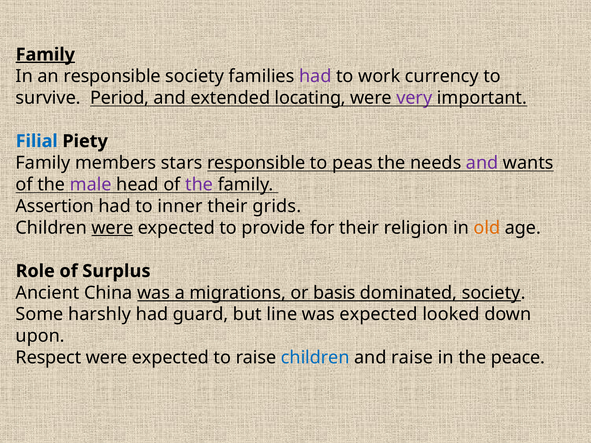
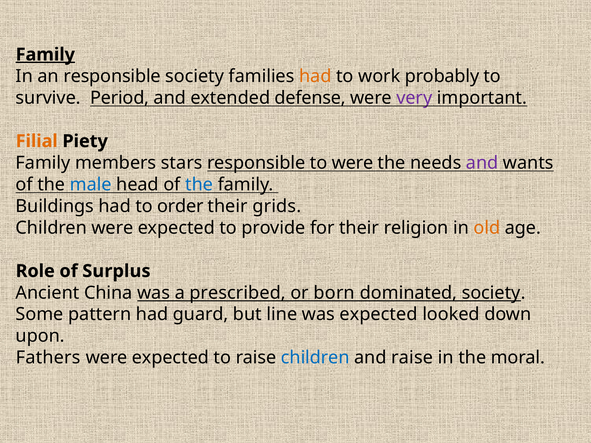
had colour: purple -> orange (315, 76)
currency: currency -> probably (442, 76)
locating: locating -> defense (310, 98)
Filial colour: blue -> orange (37, 141)
to peas: peas -> were (353, 163)
male colour: purple -> blue (91, 185)
the colour: purple -> blue (199, 185)
Assertion: Assertion -> Buildings (55, 206)
inner: inner -> order (180, 206)
were underline: present -> none (112, 228)
migrations: migrations -> prescribed (238, 293)
basis: basis -> born (334, 293)
harshly: harshly -> pattern (100, 315)
Respect: Respect -> Fathers (48, 358)
peace: peace -> moral (518, 358)
